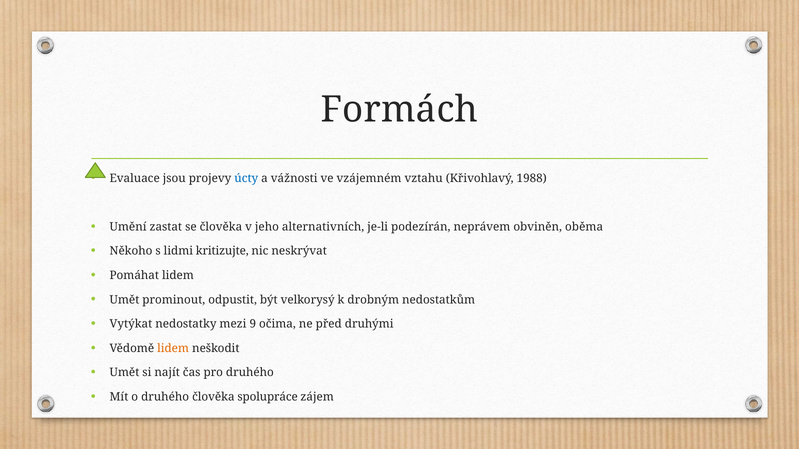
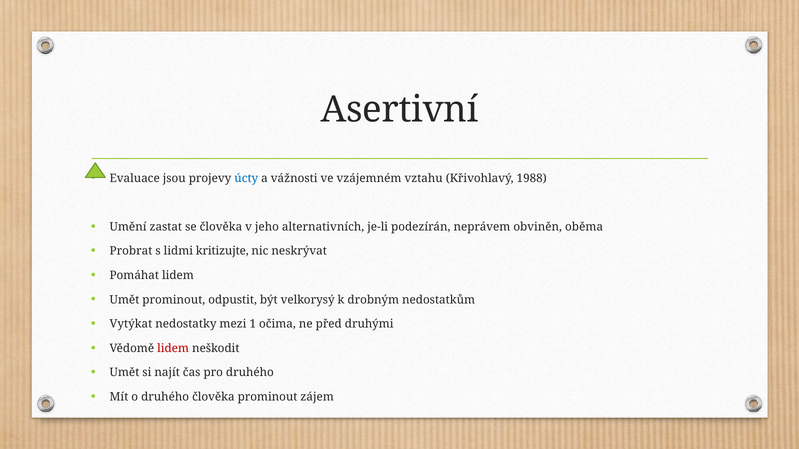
Formách: Formách -> Asertivní (400, 110)
Někoho: Někoho -> Probrat (131, 251)
9: 9 -> 1 (253, 324)
lidem colour: orange -> red (173, 349)
člověka spolupráce: spolupráce -> prominout (268, 397)
